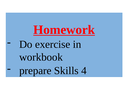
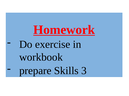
4: 4 -> 3 (84, 71)
